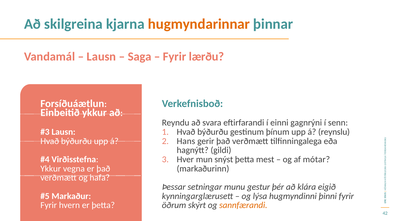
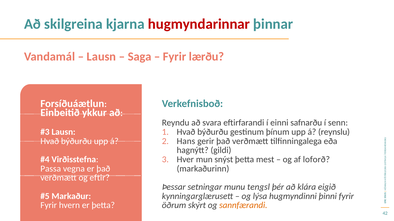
hugmyndarinnar colour: orange -> red (199, 24)
gagnrýni: gagnrýni -> safnarðu (306, 123)
mótar: mótar -> loforð (316, 160)
Ykkur: Ykkur -> Passa (51, 169)
hafa: hafa -> eftir (100, 178)
gestur: gestur -> tengsl (259, 187)
